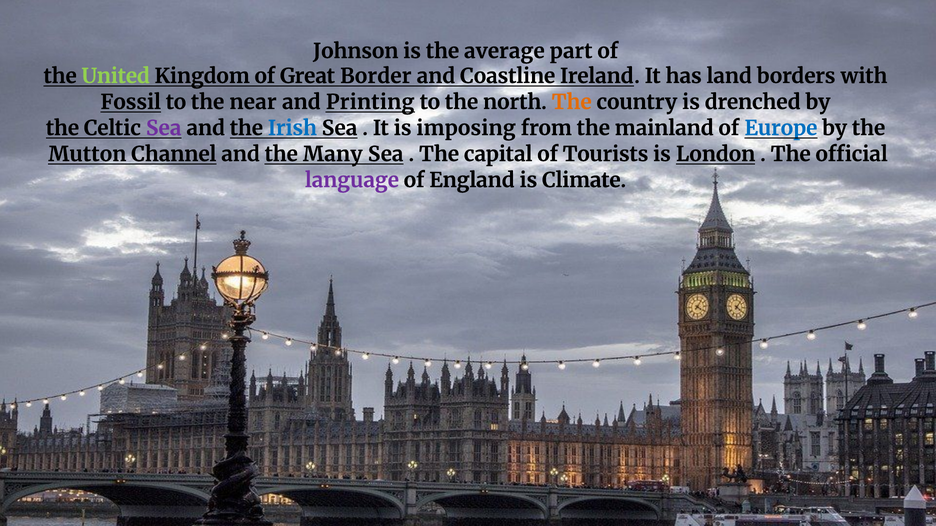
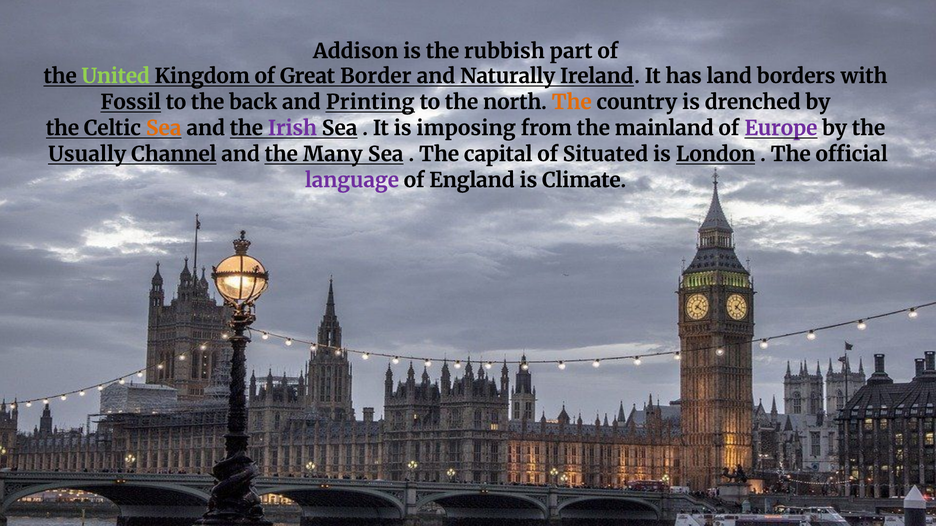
Johnson: Johnson -> Addison (356, 51)
average: average -> rubbish (504, 51)
Coastline: Coastline -> Naturally (508, 76)
near: near -> back (253, 102)
Sea colour: purple -> orange (164, 128)
Irish colour: blue -> purple (292, 128)
Europe colour: blue -> purple (781, 128)
Mutton: Mutton -> Usually (87, 154)
Tourists: Tourists -> Situated (605, 154)
